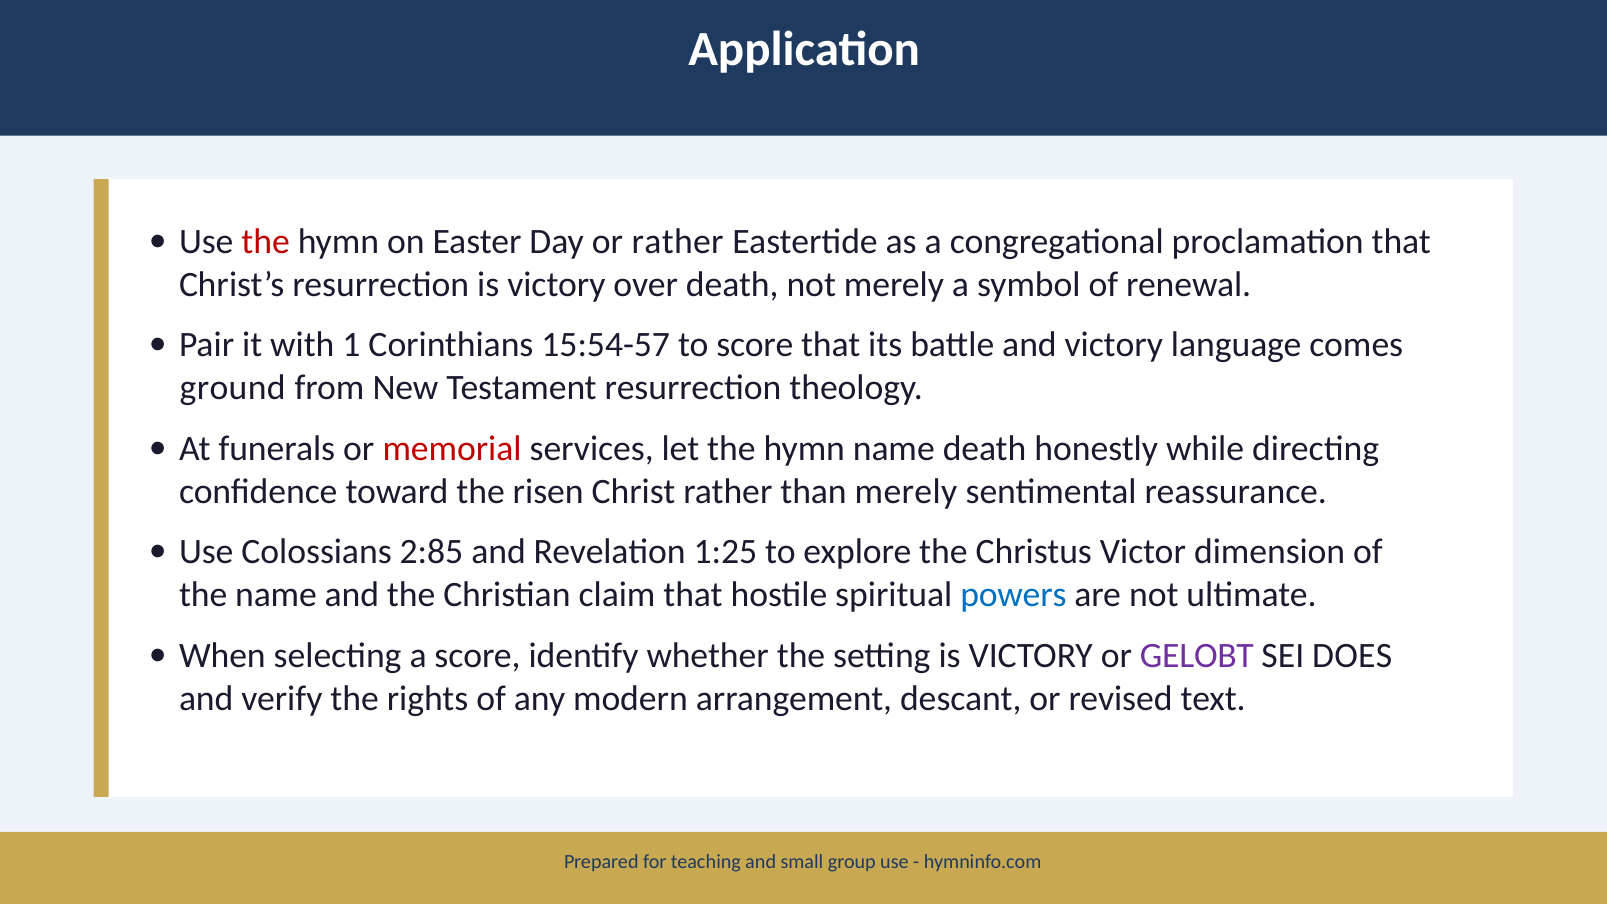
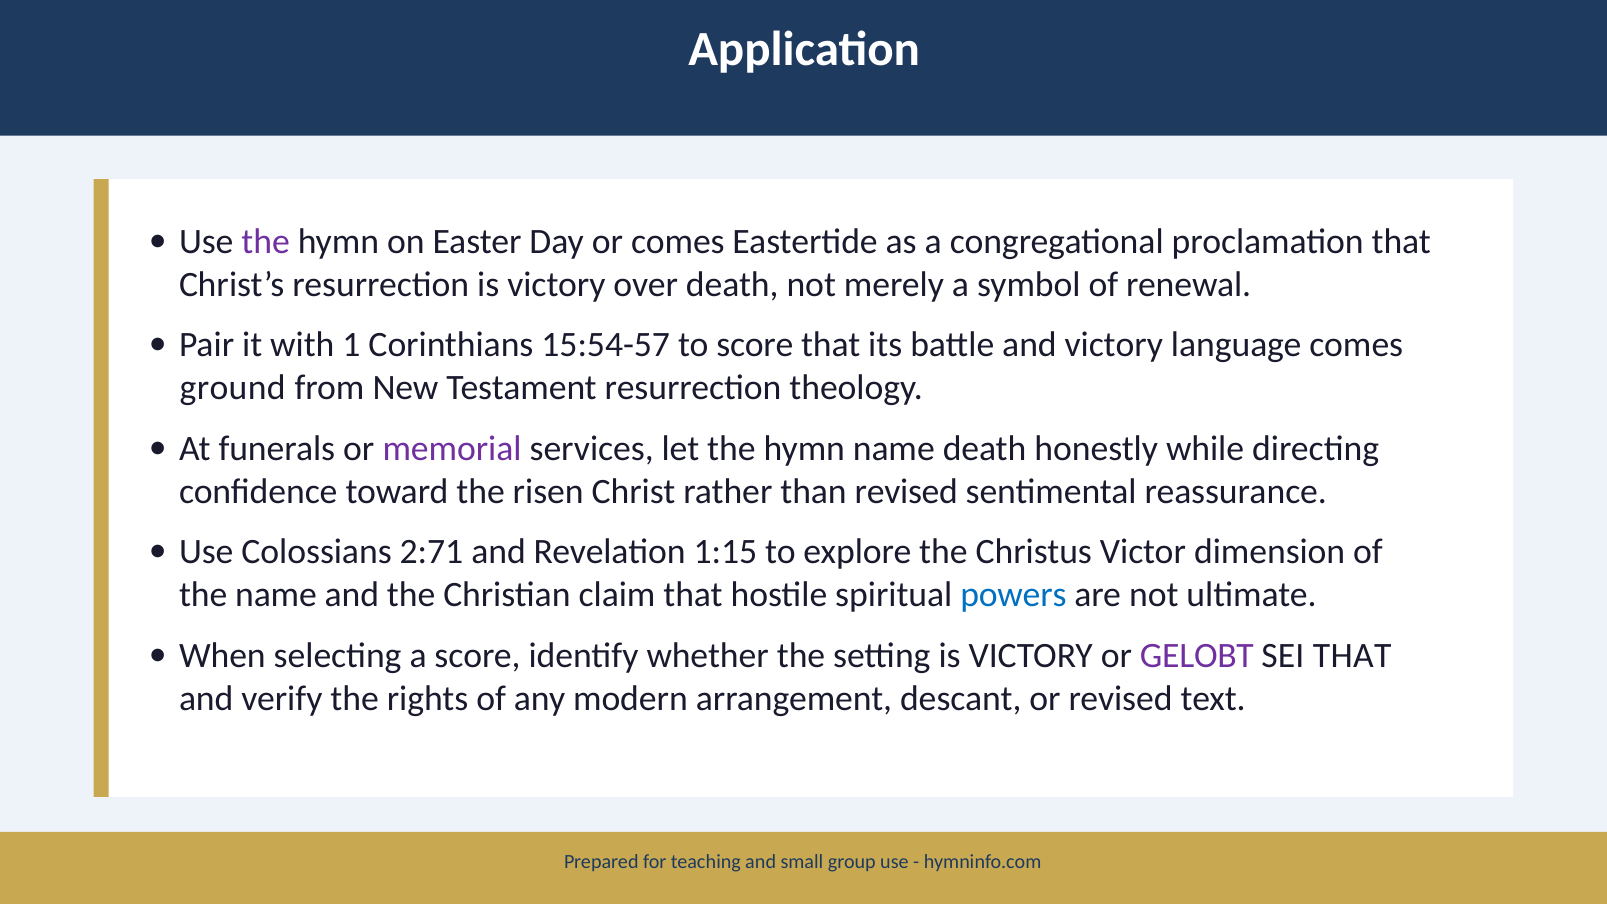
the colour: red -> purple (266, 241)
or rather: rather -> comes (678, 241)
memorial colour: red -> purple (452, 448)
than merely: merely -> revised (906, 491)
2:85: 2:85 -> 2:71 (431, 552)
1:25: 1:25 -> 1:15 (725, 552)
SEI DOES: DOES -> THAT (1352, 656)
